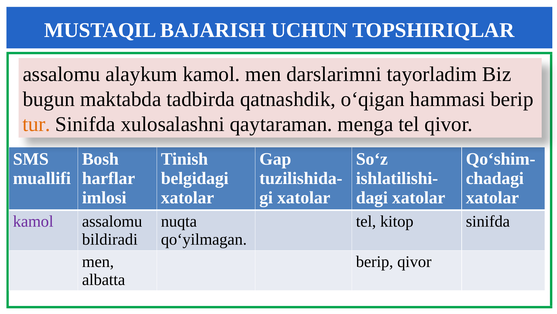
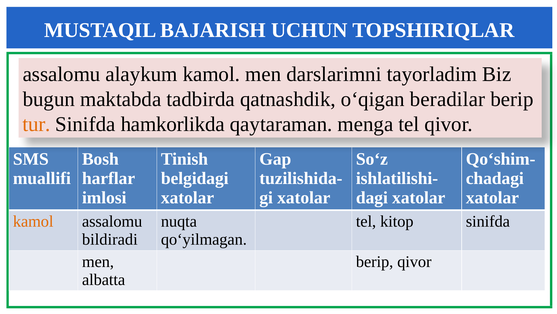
hammasi: hammasi -> beradilar (448, 99)
xulosalashni: xulosalashni -> hamkorlikda (173, 124)
kamol colour: purple -> orange (33, 221)
